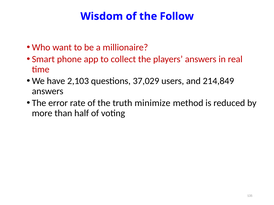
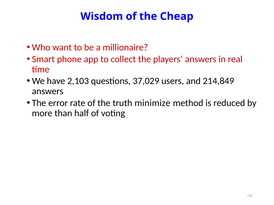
Follow: Follow -> Cheap (177, 16)
